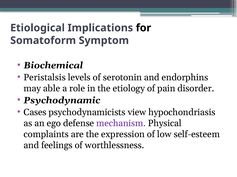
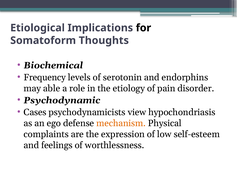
Symptom: Symptom -> Thoughts (104, 41)
Peristalsis: Peristalsis -> Frequency (45, 78)
mechanism colour: purple -> orange (121, 124)
